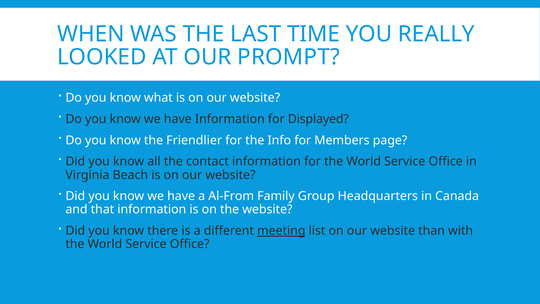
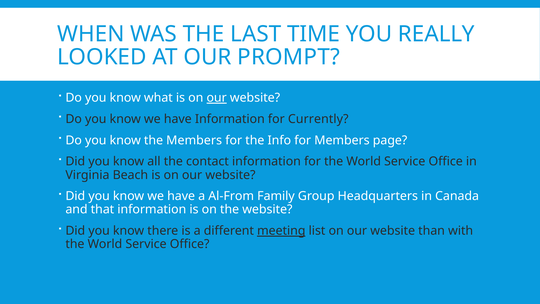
our underline: none -> present (217, 98)
Displayed: Displayed -> Currently (318, 119)
the Friendlier: Friendlier -> Members (194, 140)
